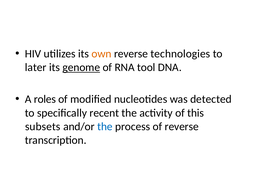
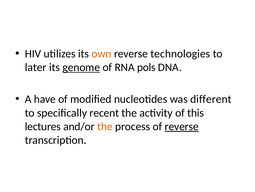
tool: tool -> pols (146, 67)
roles: roles -> have (45, 99)
detected: detected -> different (211, 99)
subsets: subsets -> lectures (43, 126)
the colour: blue -> orange (105, 126)
reverse underline: none -> present (182, 126)
